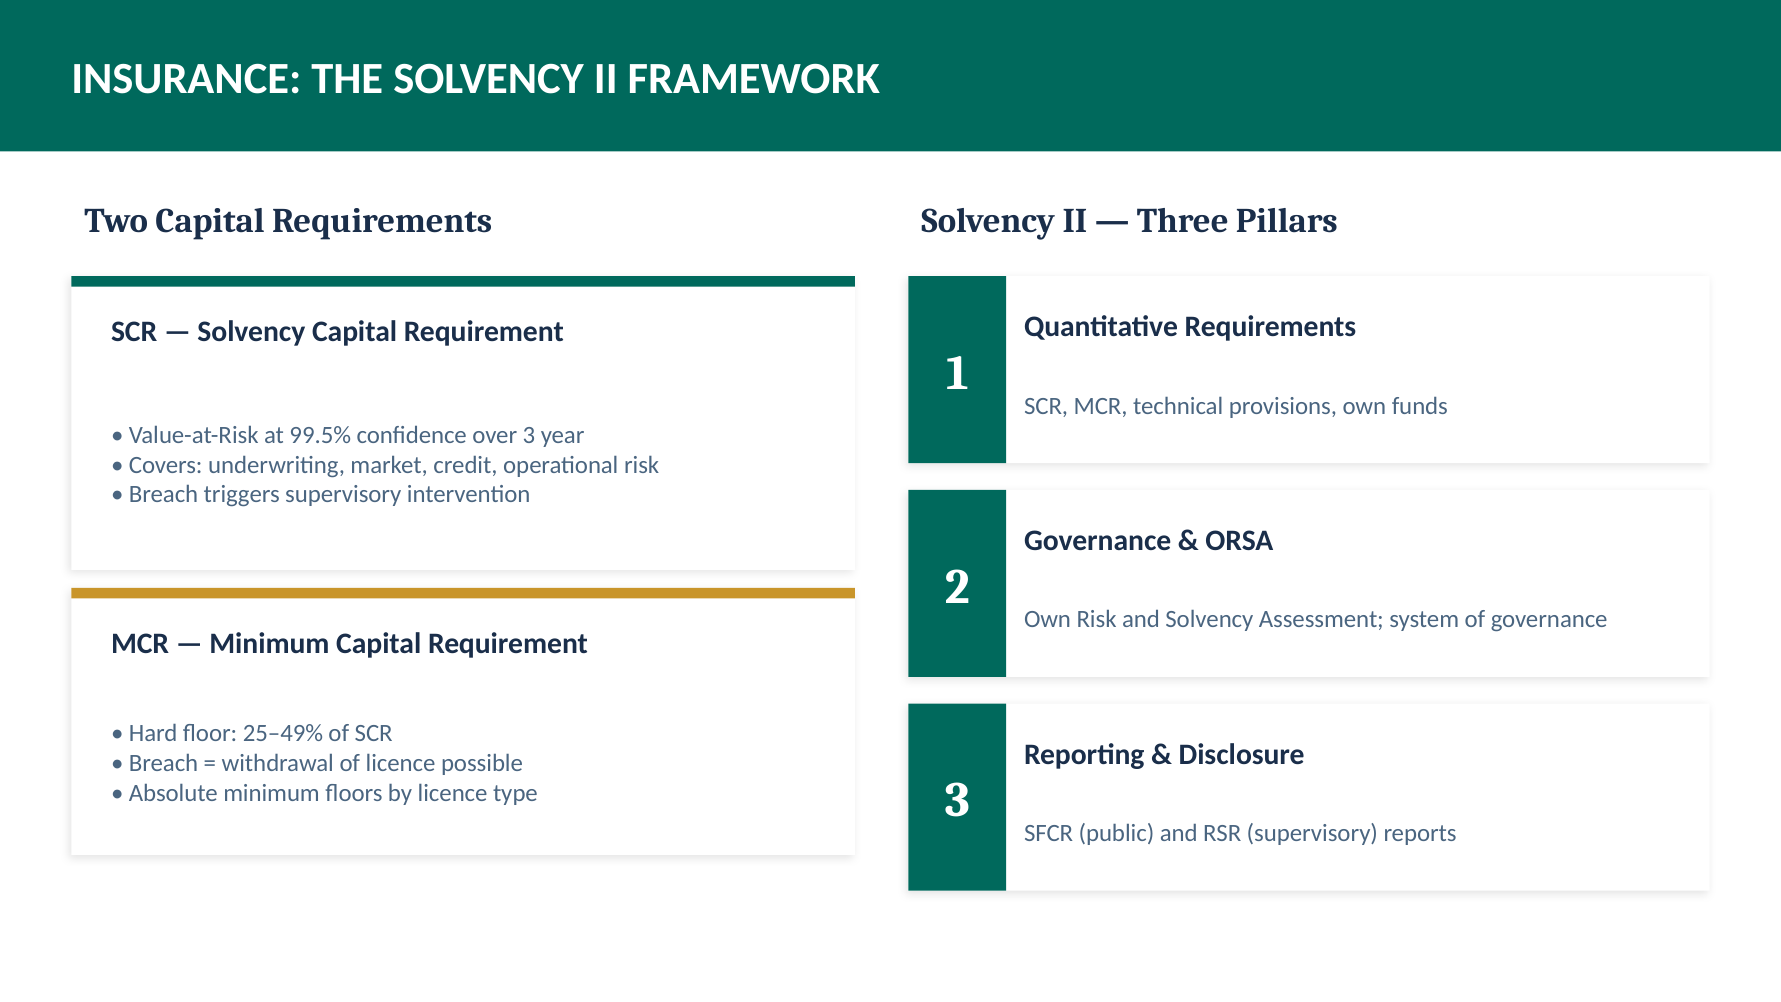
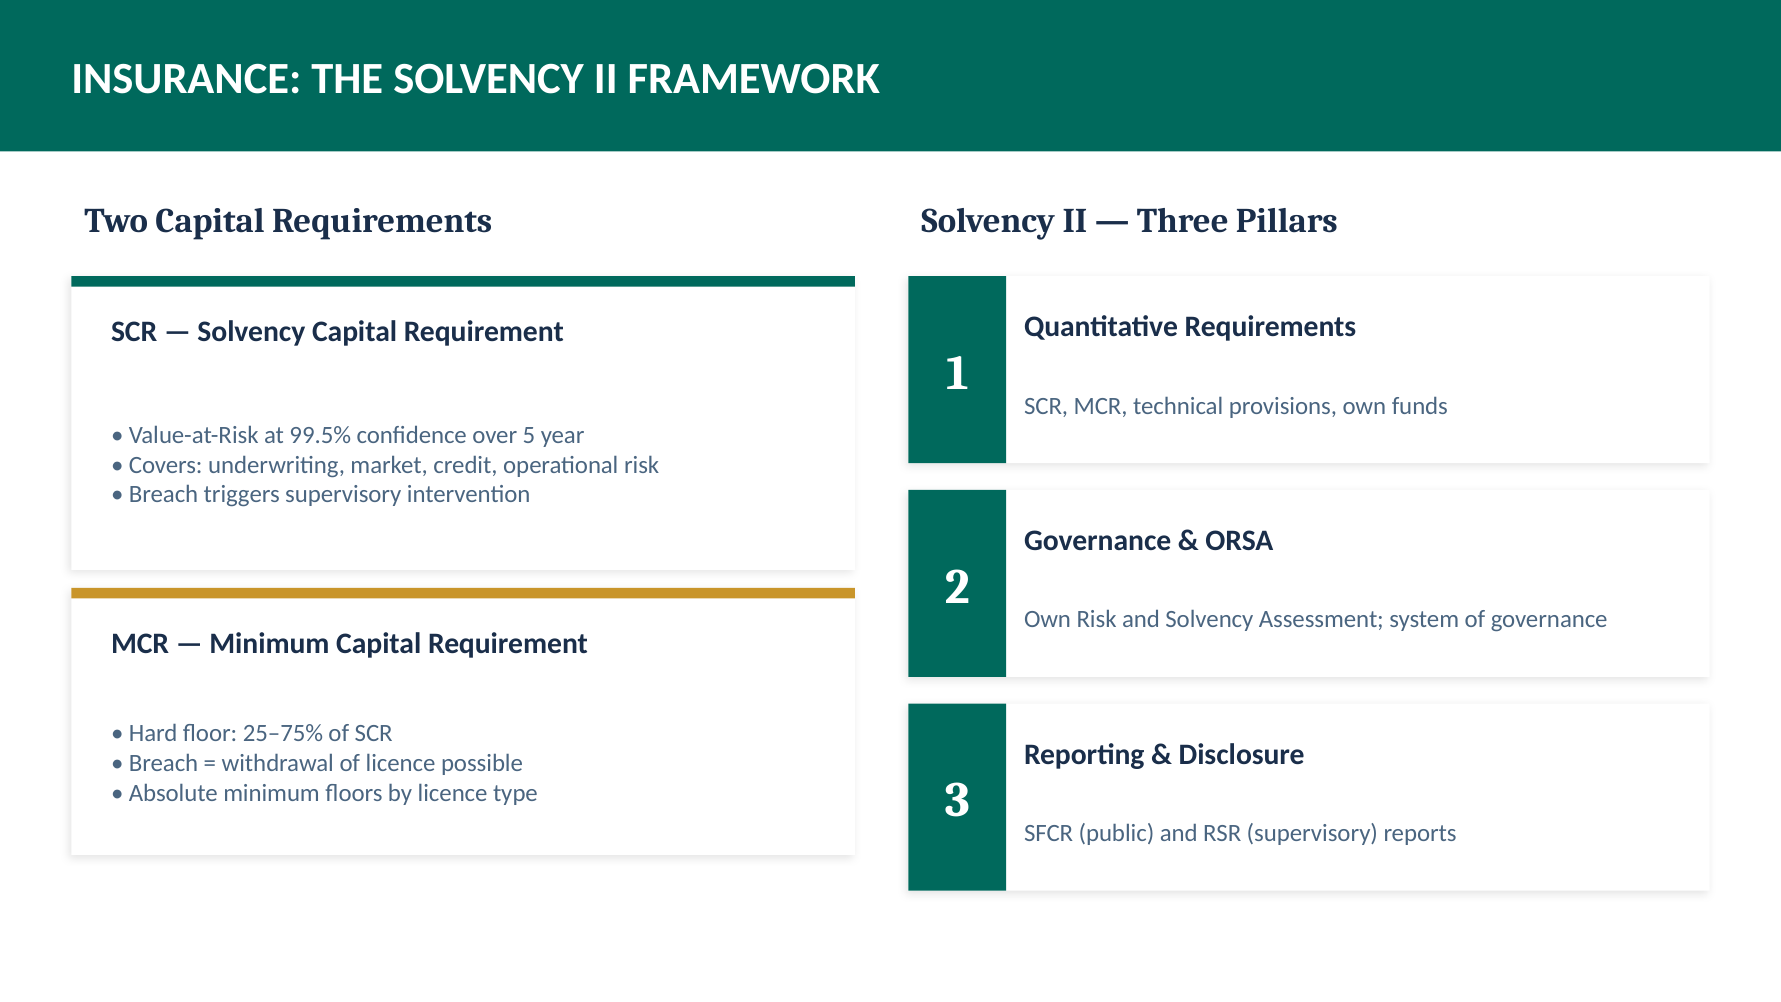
over 3: 3 -> 5 (529, 435)
25–49%: 25–49% -> 25–75% (283, 733)
